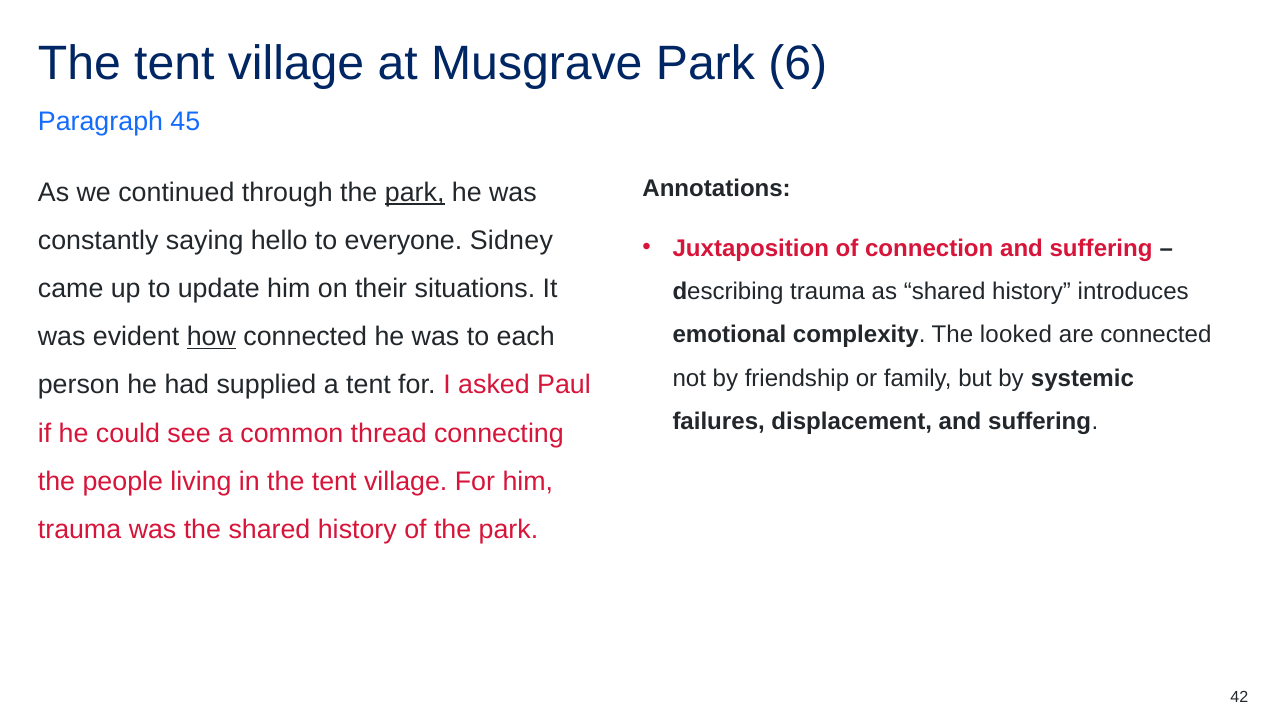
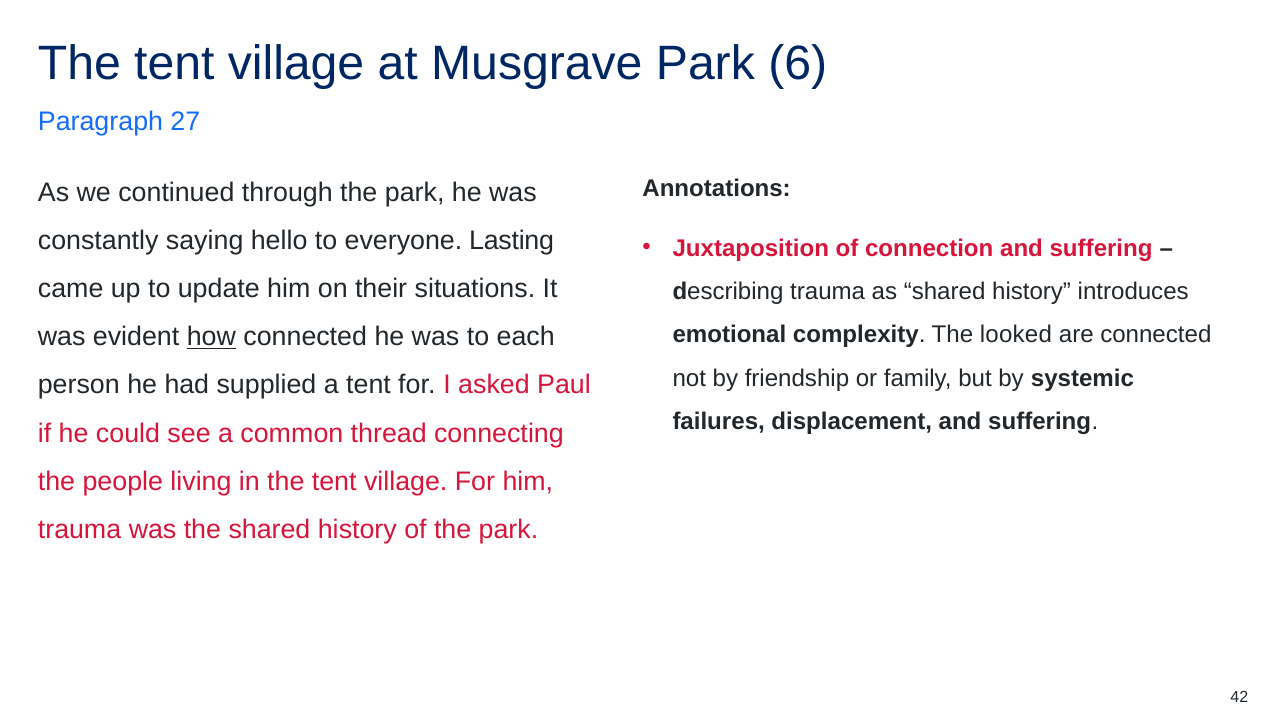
45: 45 -> 27 (185, 122)
park underline: present -> none (415, 192)
Sidney: Sidney -> Lasting (512, 240)
